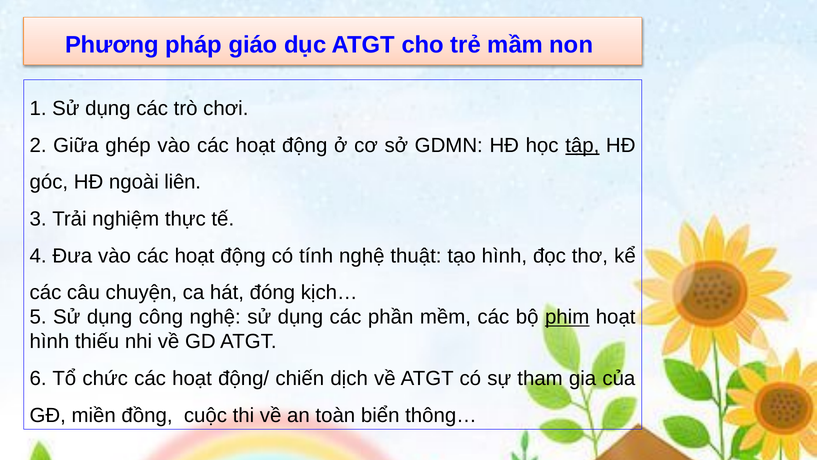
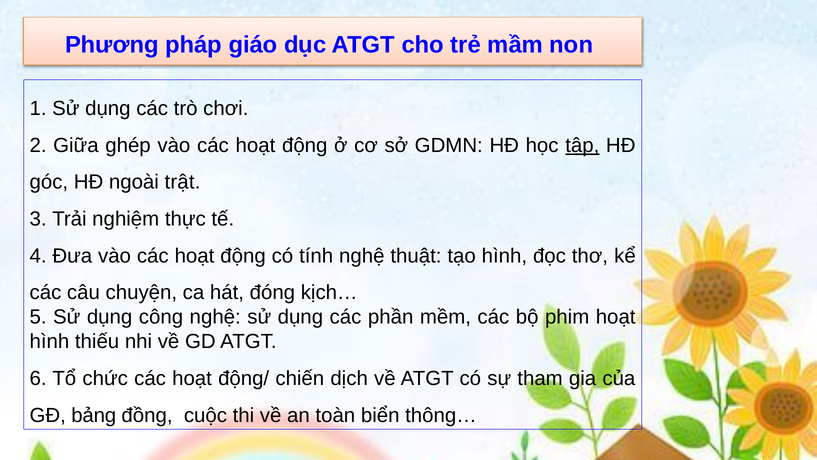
liên: liên -> trật (182, 182)
phim underline: present -> none (567, 317)
miền: miền -> bảng (94, 415)
